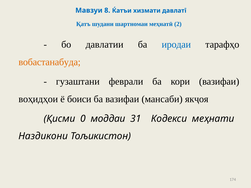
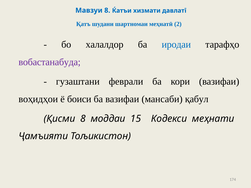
давлатии: давлатии -> халалдор (105, 45)
вобастанабуда colour: orange -> purple (50, 62)
якҷоя: якҷоя -> қабул (197, 99)
Қисми 0: 0 -> 8 (83, 119)
31: 31 -> 15 (136, 119)
Наздикони: Наздикони -> Ҷамъияти (43, 136)
